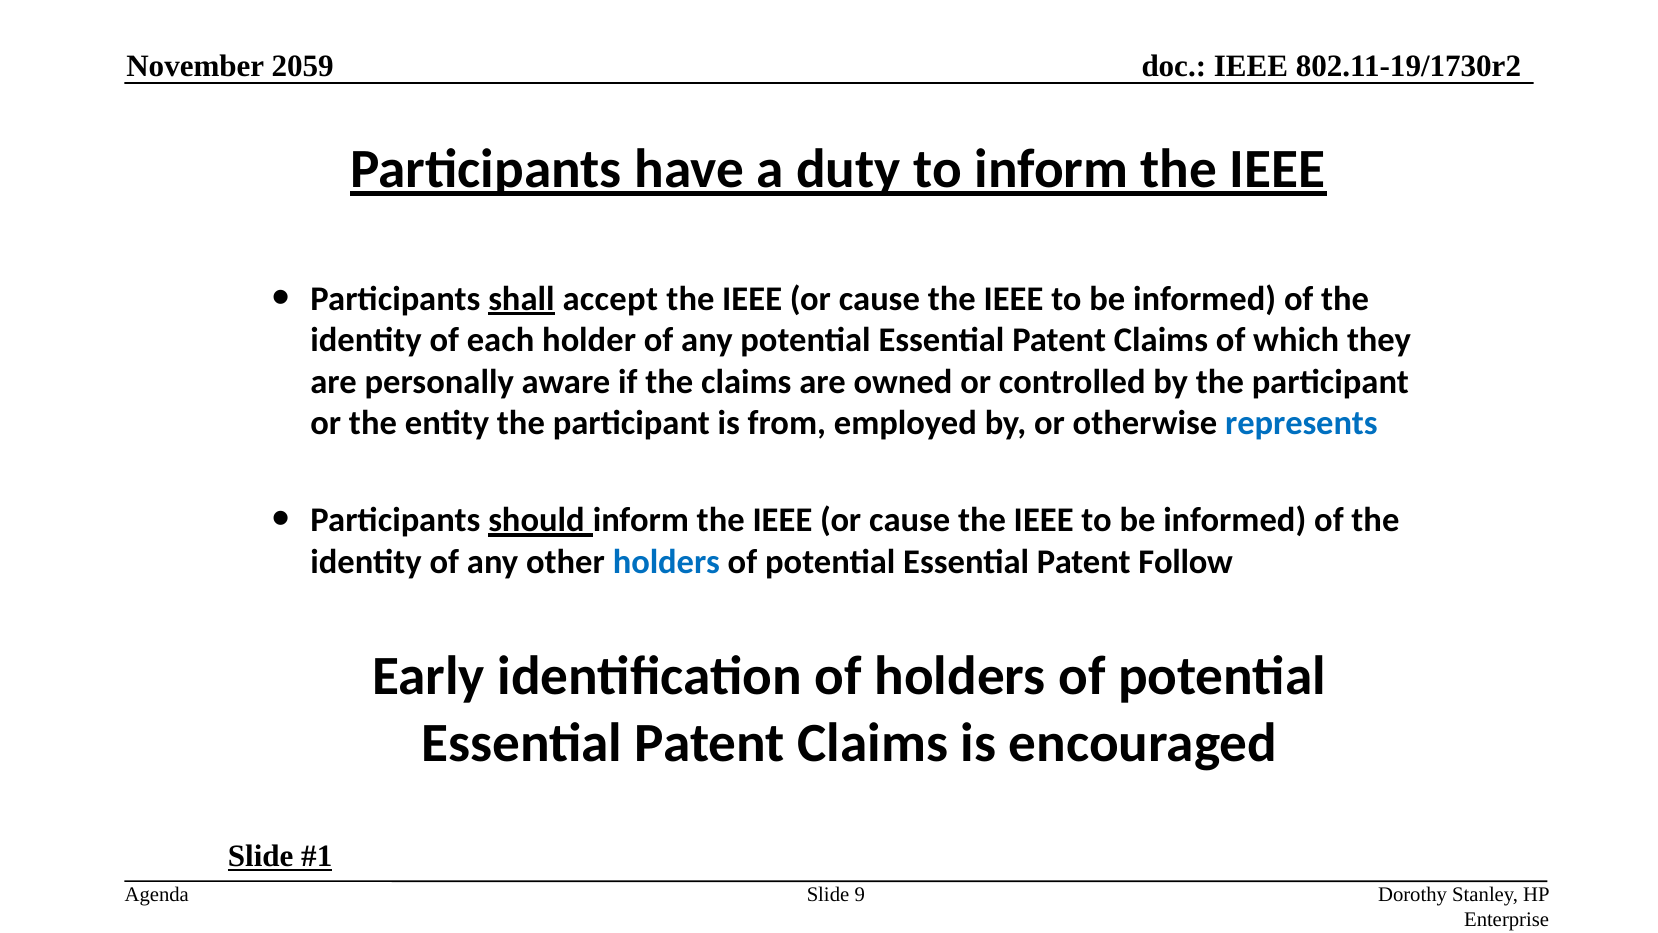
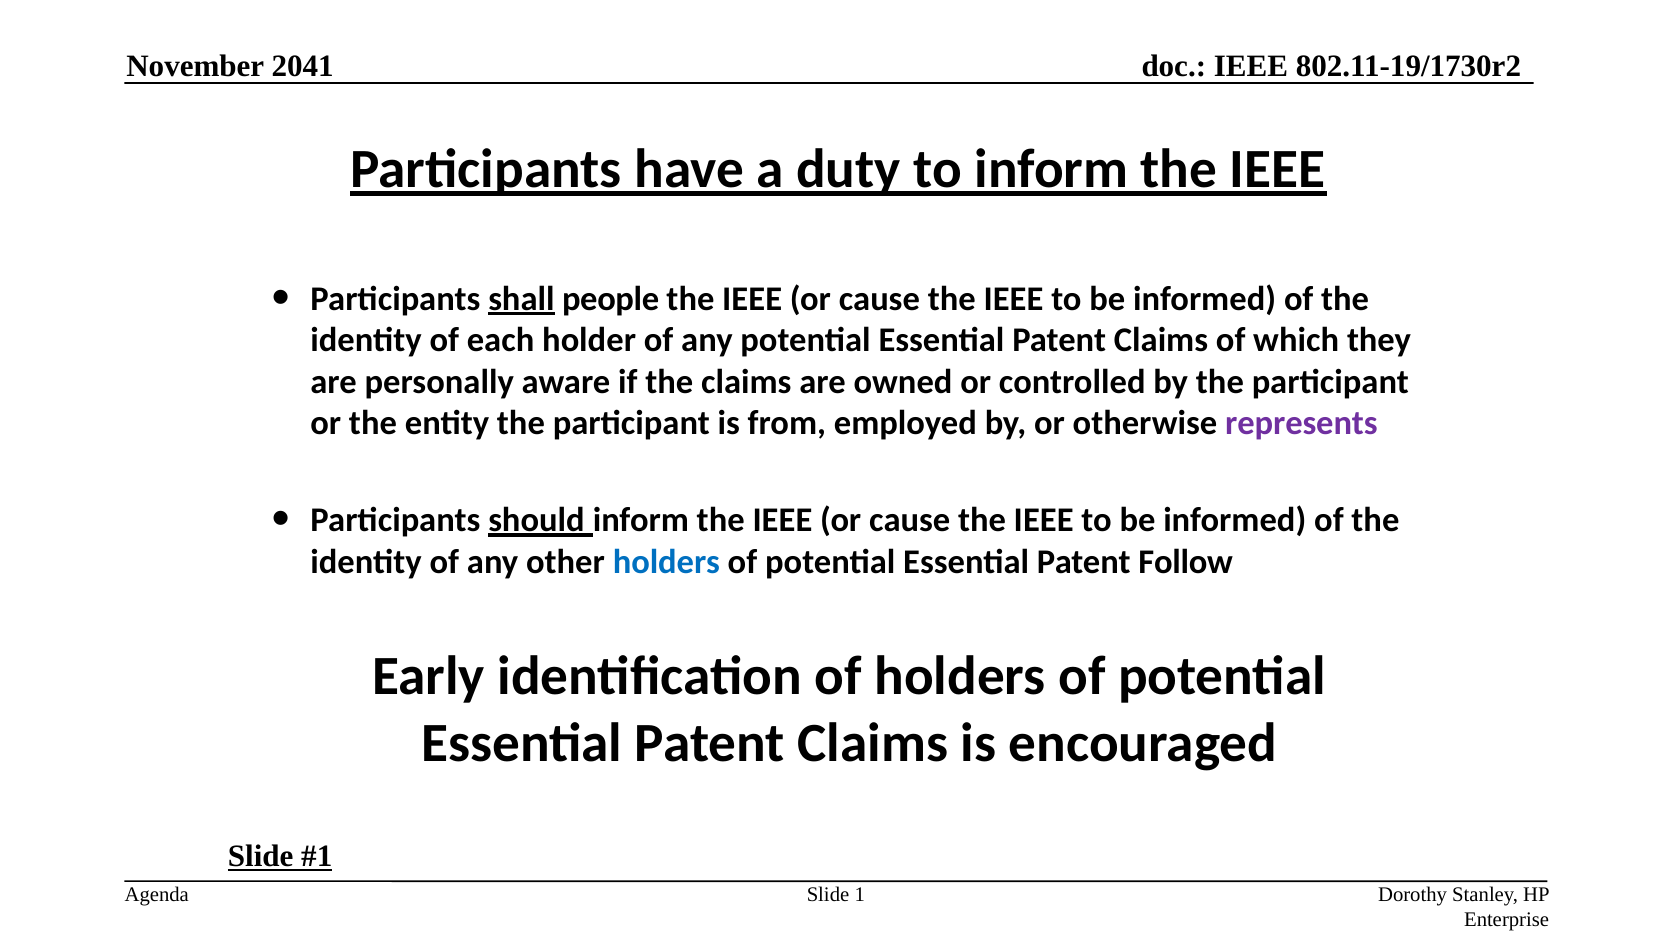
2059: 2059 -> 2041 (303, 66)
accept: accept -> people (611, 299)
represents colour: blue -> purple (1301, 423)
9: 9 -> 1 (860, 894)
